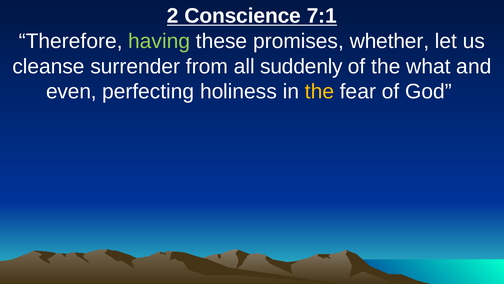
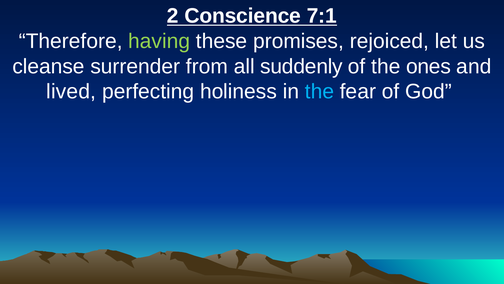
whether: whether -> rejoiced (389, 41)
what: what -> ones (428, 66)
even: even -> lived (71, 92)
the colour: yellow -> light blue (319, 92)
